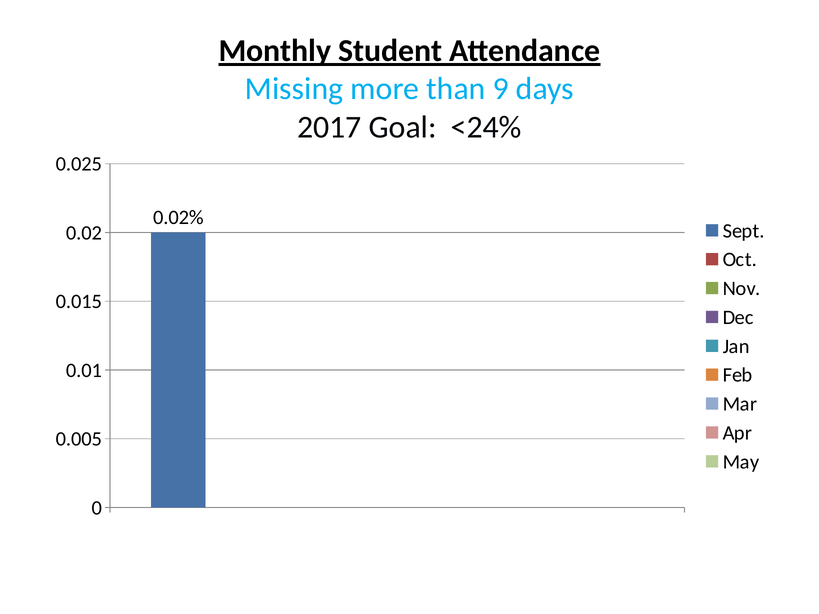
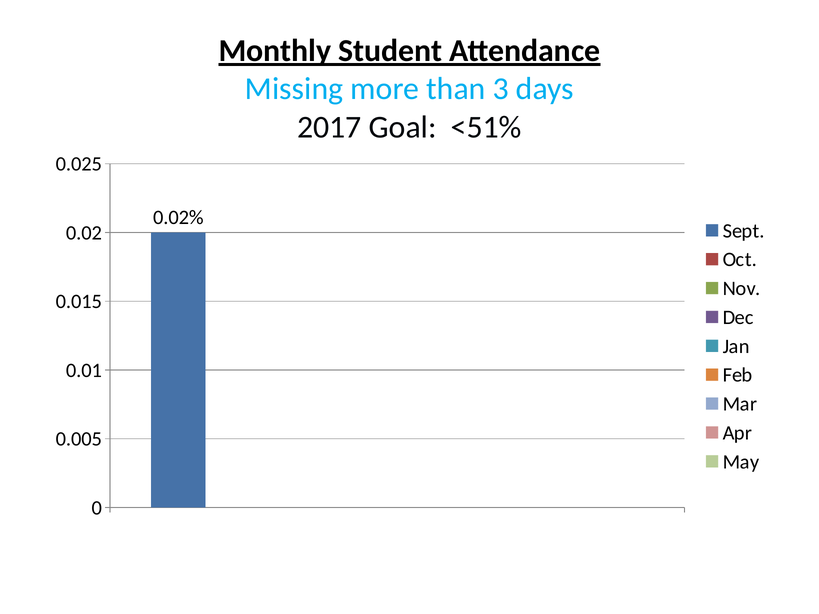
9: 9 -> 3 (501, 89)
<24%: <24% -> <51% (486, 127)
